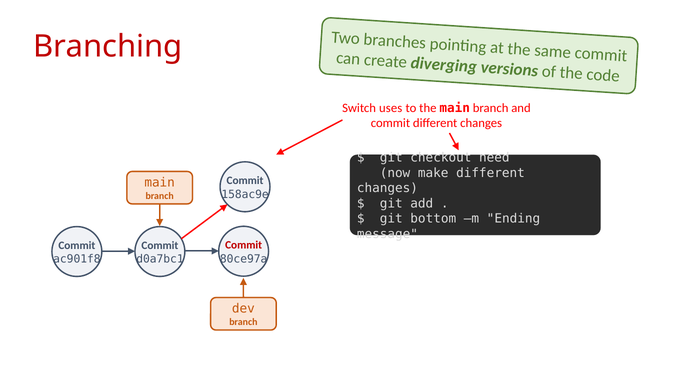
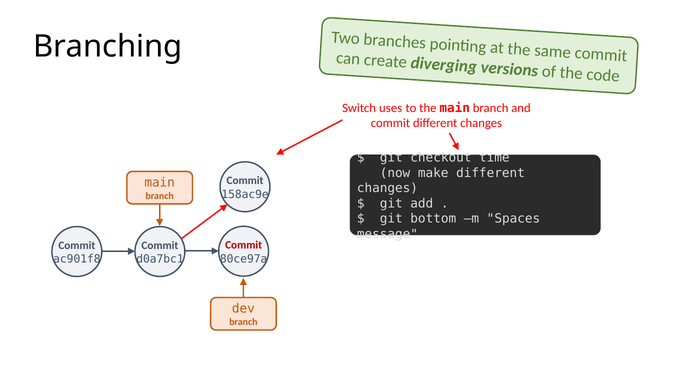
Branching colour: red -> black (108, 47)
need: need -> time (494, 158)
Ending: Ending -> Spaces (513, 219)
